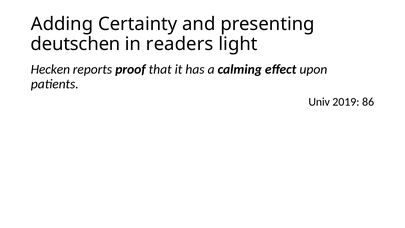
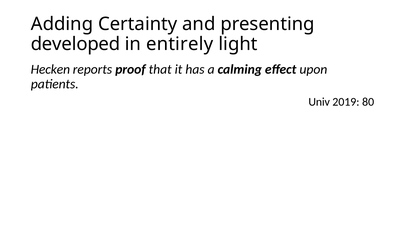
deutschen: deutschen -> developed (76, 44)
readers: readers -> entirely (180, 44)
86: 86 -> 80 (368, 102)
